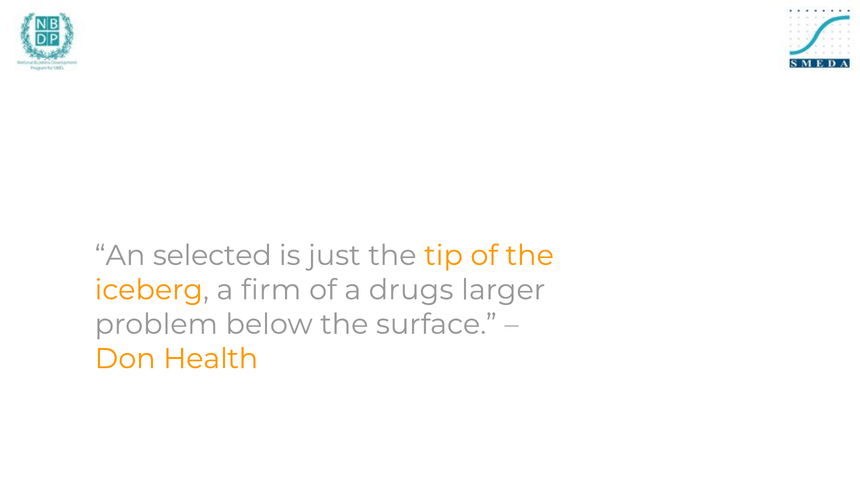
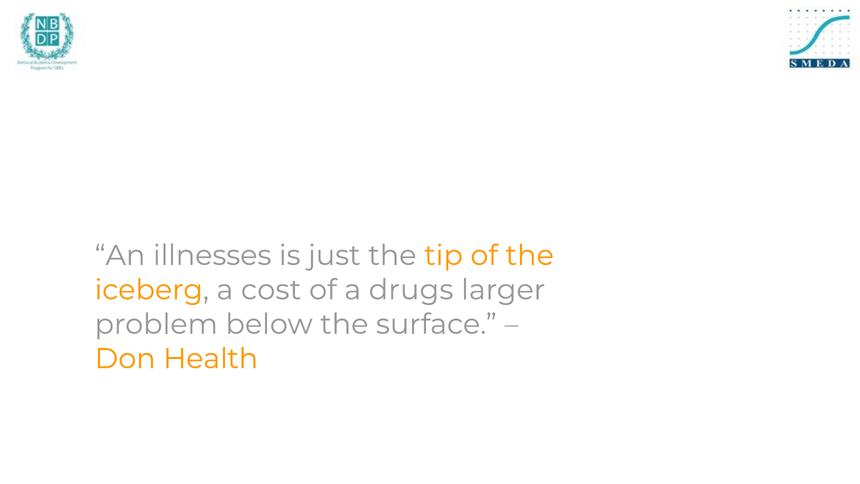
selected: selected -> illnesses (212, 255)
firm: firm -> cost (271, 290)
